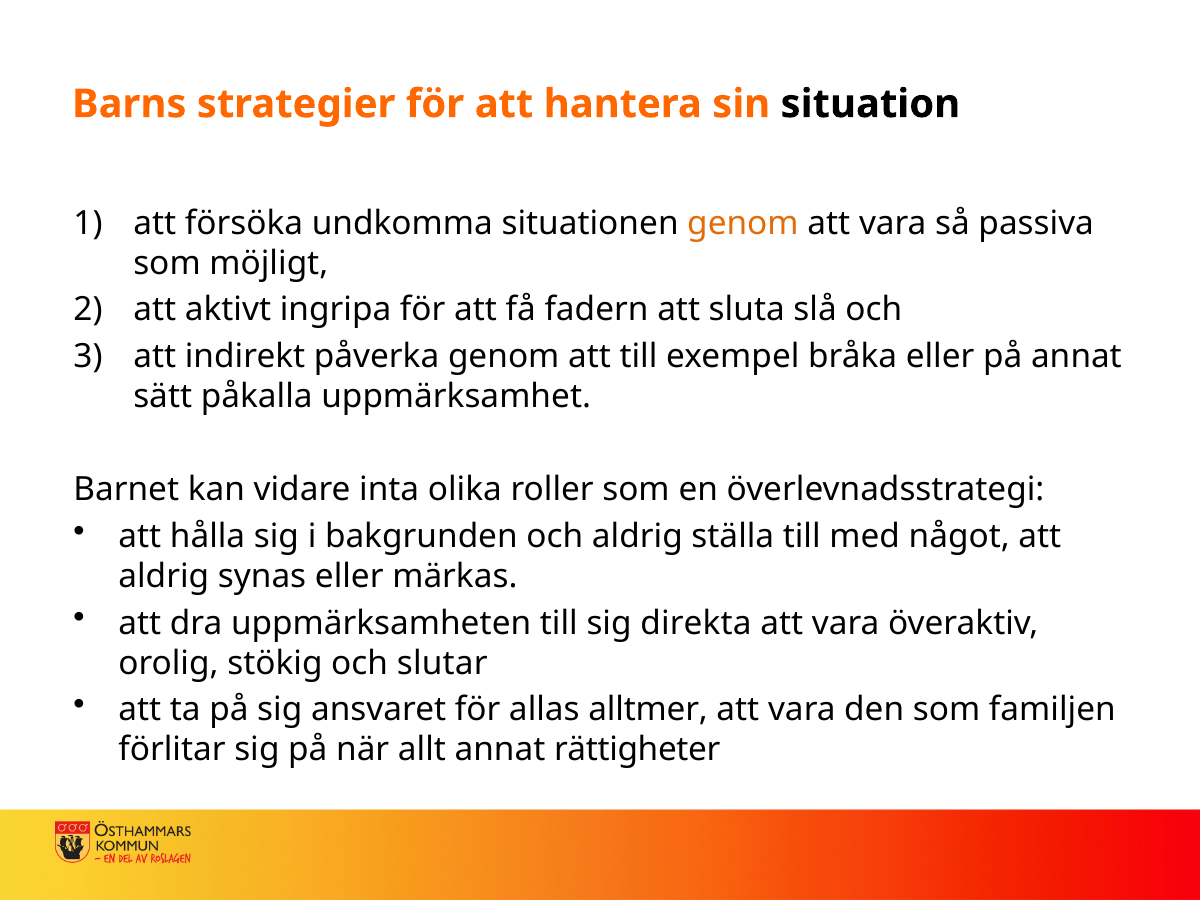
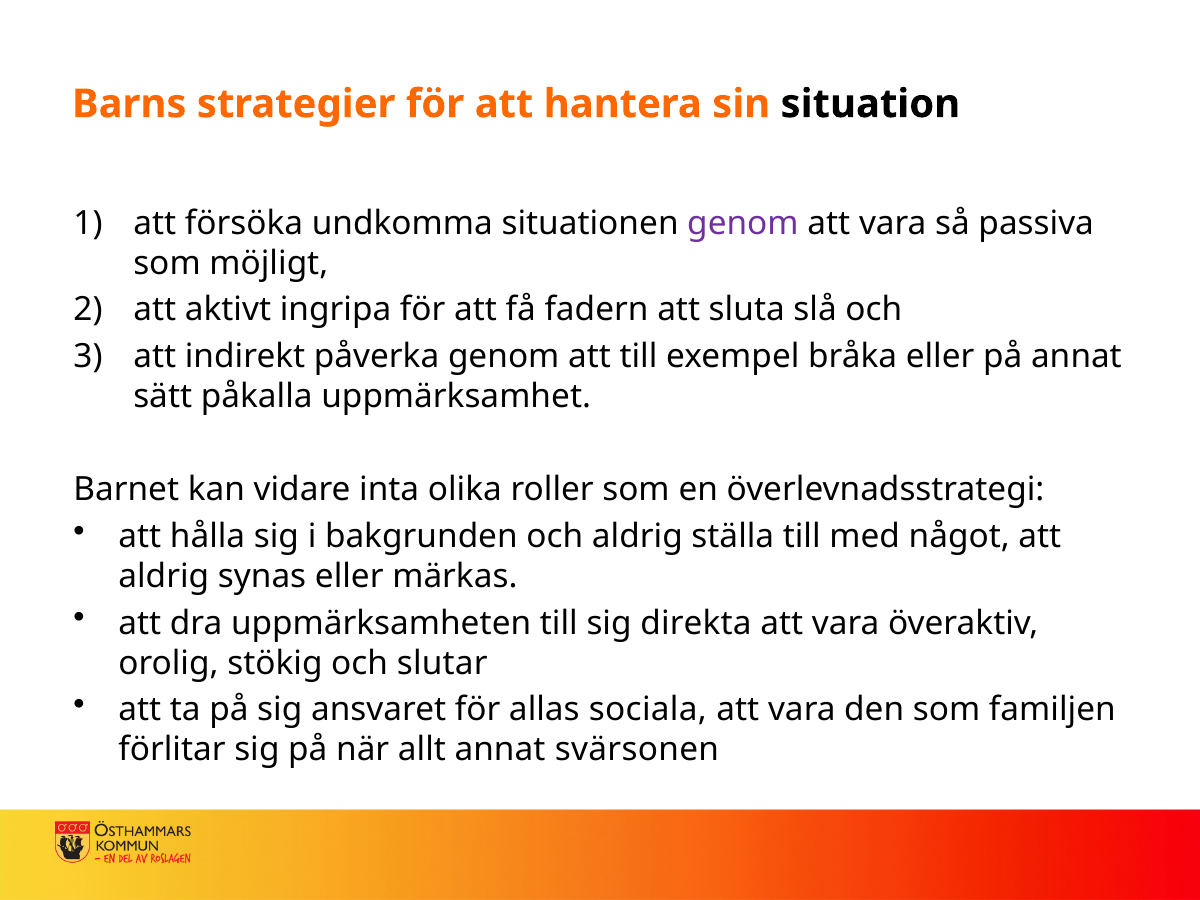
genom colour: orange -> purple (743, 223)
alltmer: alltmer -> sociala (648, 710)
rättigheter: rättigheter -> svärsonen (637, 750)
